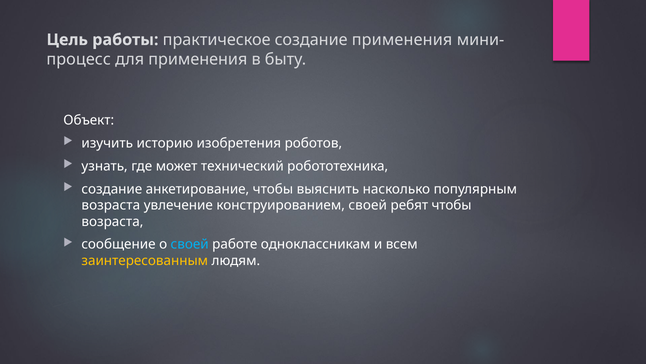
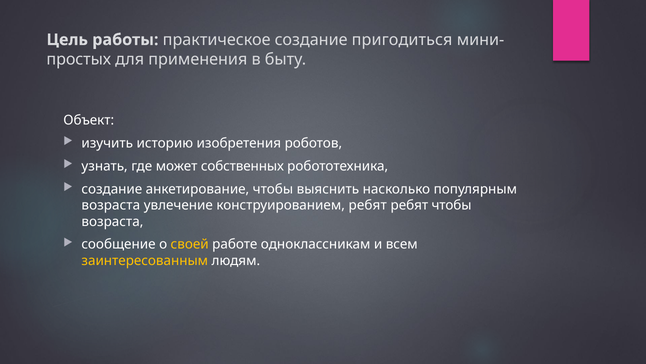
создание применения: применения -> пригодиться (402, 40)
процесс: процесс -> простых (79, 59)
технический: технический -> собственных (242, 166)
конструированием своей: своей -> ребят (368, 205)
своей colour: light blue -> yellow (190, 244)
